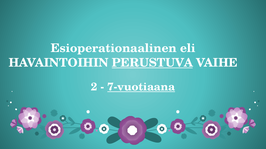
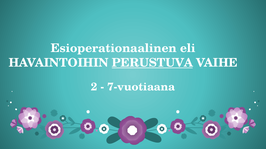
7-vuotiaana underline: present -> none (141, 87)
